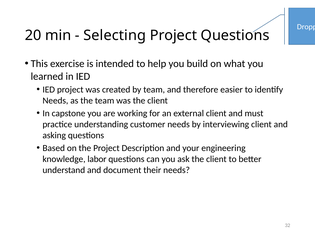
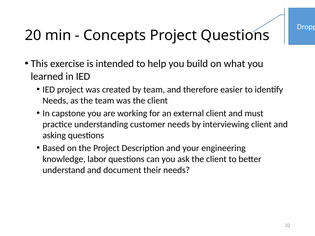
Selecting: Selecting -> Concepts (115, 35)
